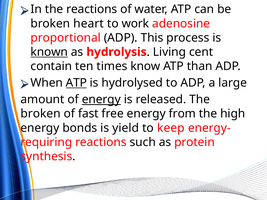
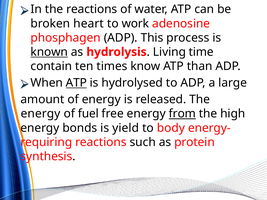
proportional: proportional -> phosphagen (66, 38)
cent: cent -> time (201, 52)
energy underline: present -> none (101, 100)
broken: broken -> energy (41, 114)
fast: fast -> fuel (88, 114)
from underline: none -> present (182, 114)
keep: keep -> body (171, 128)
